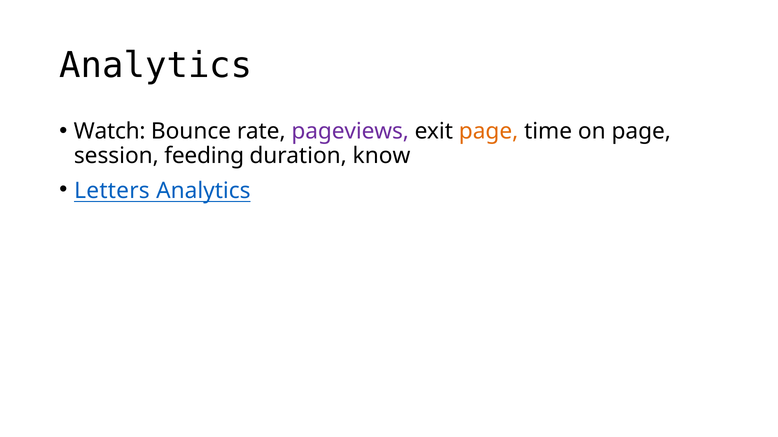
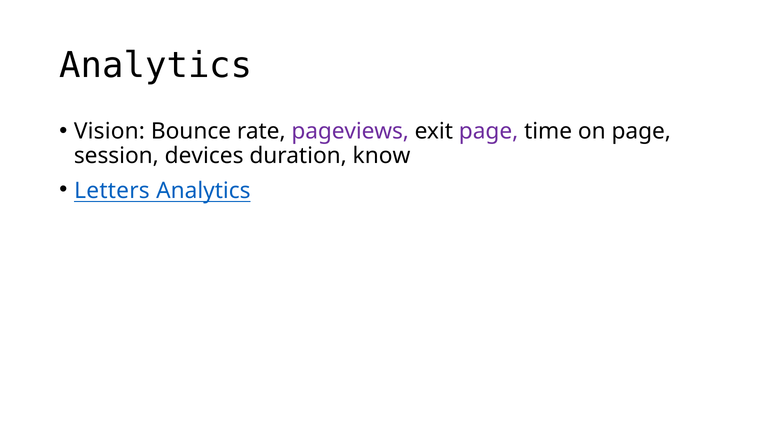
Watch: Watch -> Vision (109, 132)
page colour: orange -> purple (489, 132)
feeding: feeding -> devices (204, 156)
